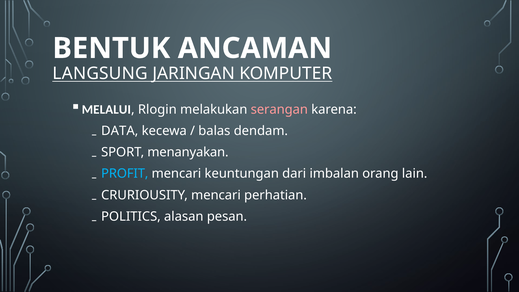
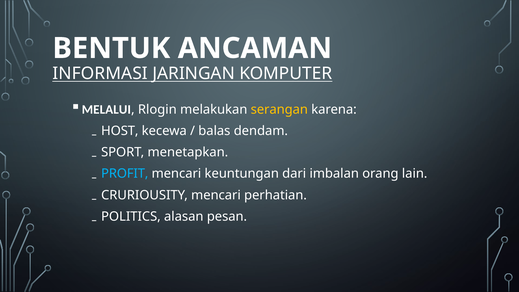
LANGSUNG: LANGSUNG -> INFORMASI (100, 73)
serangan colour: pink -> yellow (279, 110)
DATA: DATA -> HOST (120, 131)
menanyakan: menanyakan -> menetapkan (188, 152)
